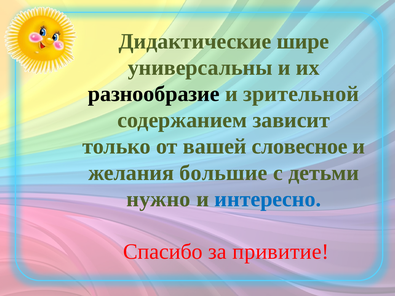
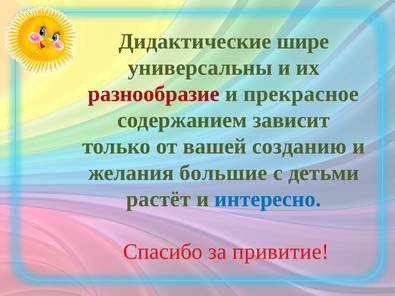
разнообразие colour: black -> red (154, 94)
зрительной: зрительной -> прекрасное (301, 94)
словесное: словесное -> созданию (299, 147)
нужно: нужно -> растёт (158, 199)
